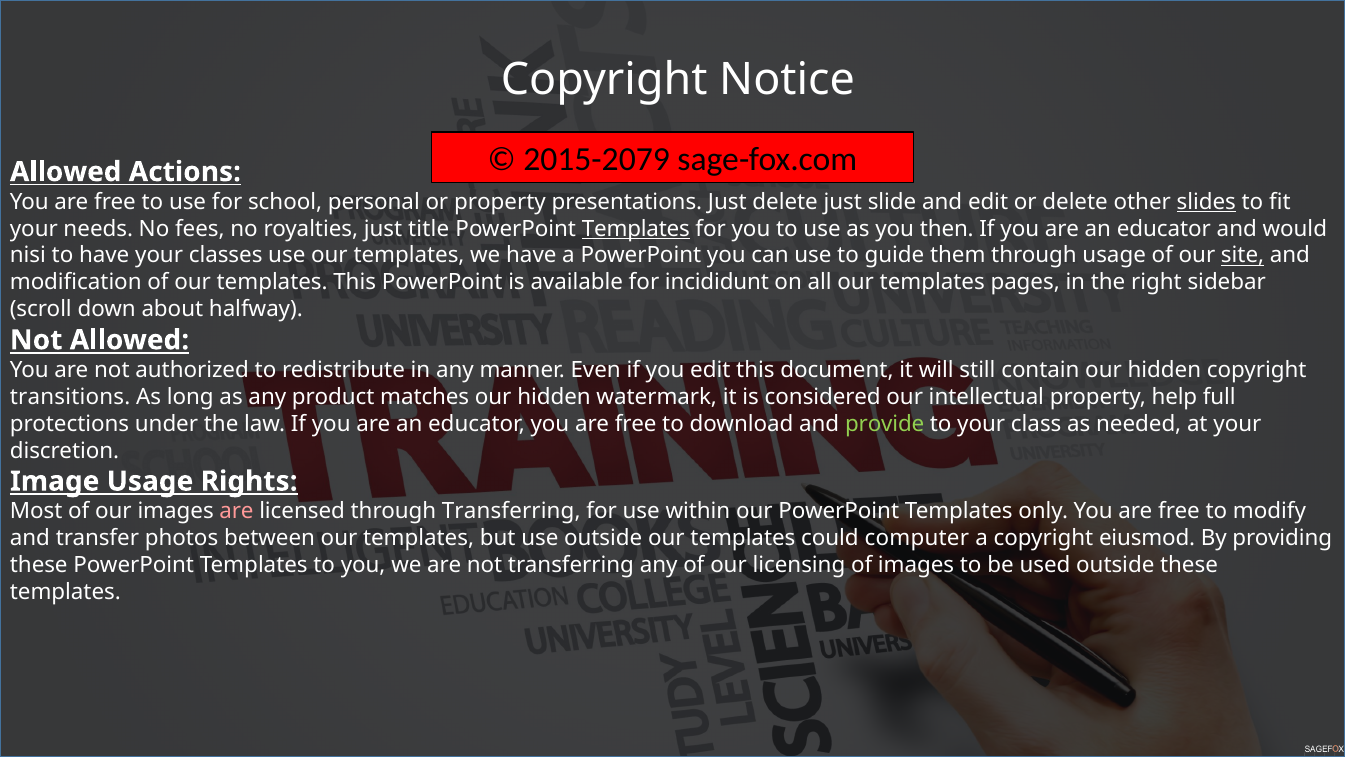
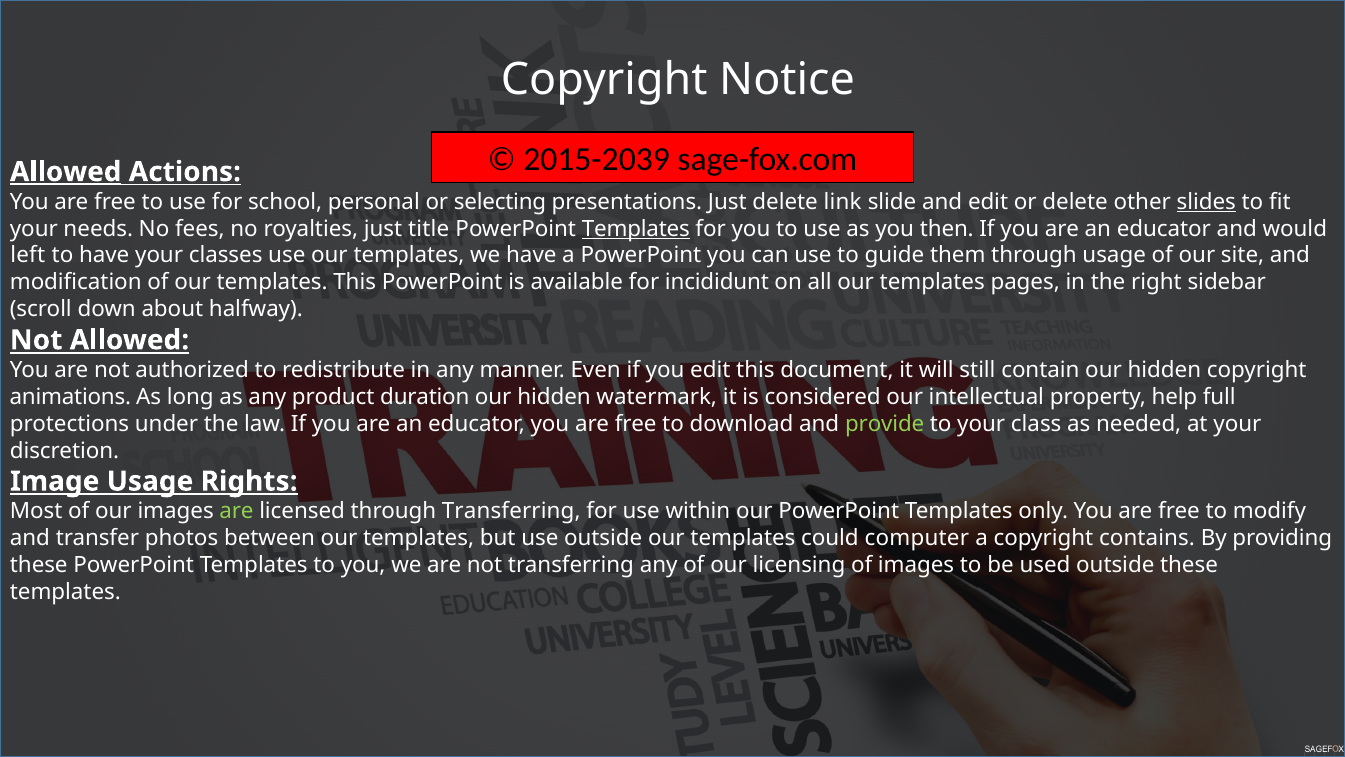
2015-2079: 2015-2079 -> 2015-2039 (597, 160)
Allowed underline: none -> present (66, 172)
or property: property -> selecting (500, 202)
delete just: just -> link (843, 202)
nisi: nisi -> left (28, 255)
site underline: present -> none (1243, 255)
transitions: transitions -> animations (70, 397)
matches: matches -> duration (425, 397)
are colour: pink -> light green (237, 511)
eiusmod: eiusmod -> contains (1147, 538)
